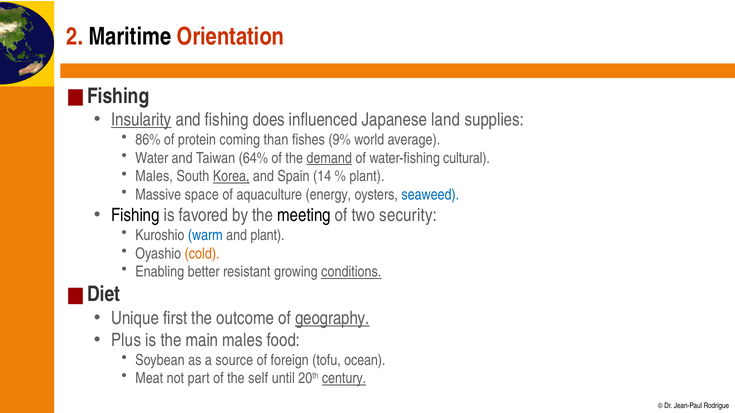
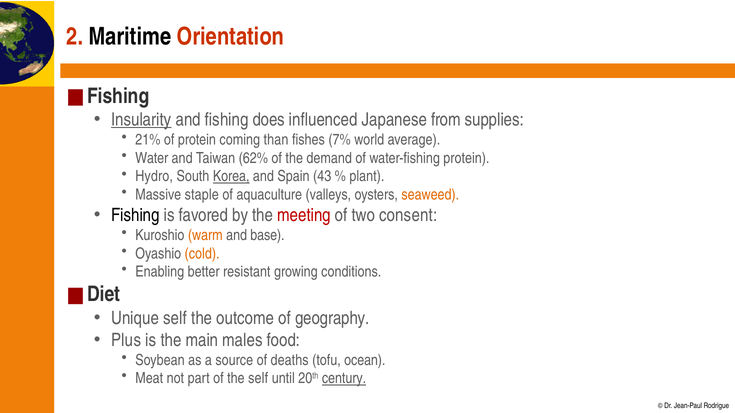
land: land -> from (446, 120)
86%: 86% -> 21% (148, 140)
9%: 9% -> 7% (340, 140)
64%: 64% -> 62% (253, 158)
demand underline: present -> none (329, 158)
water-fishing cultural: cultural -> protein (466, 158)
Males: Males -> Hydro (154, 177)
14: 14 -> 43 (322, 177)
space: space -> staple (202, 195)
energy: energy -> valleys (328, 195)
seaweed colour: blue -> orange (430, 195)
meeting colour: black -> red (304, 215)
security: security -> consent (408, 215)
warm colour: blue -> orange (205, 235)
and plant: plant -> base (267, 235)
conditions underline: present -> none (351, 272)
Unique first: first -> self (175, 318)
geography underline: present -> none (332, 318)
foreign: foreign -> deaths (290, 360)
